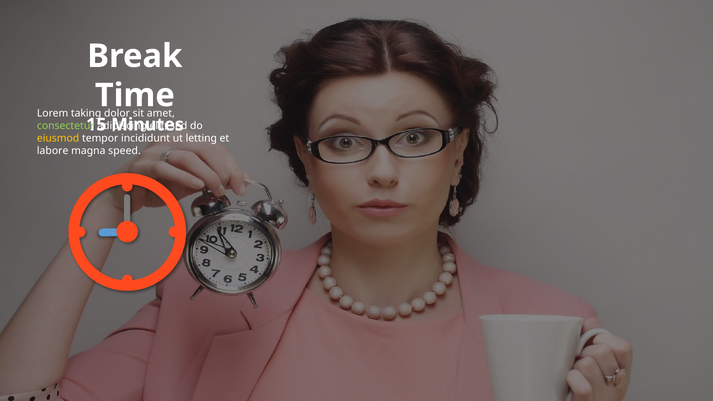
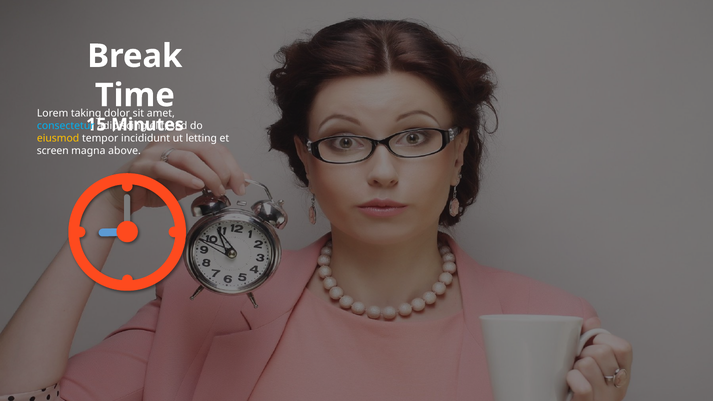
consectetur colour: light green -> light blue (66, 126)
labore: labore -> screen (53, 151)
speed: speed -> above (125, 151)
